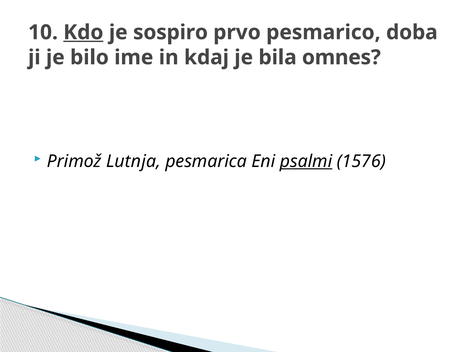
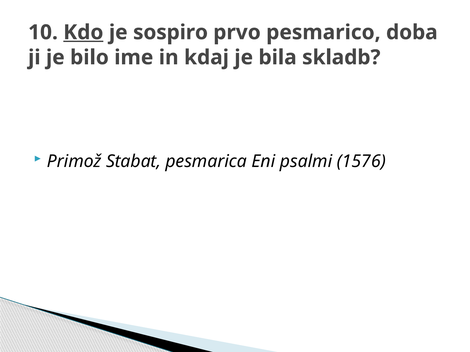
omnes: omnes -> skladb (341, 57)
Lutnja: Lutnja -> Stabat (134, 162)
psalmi underline: present -> none (306, 162)
